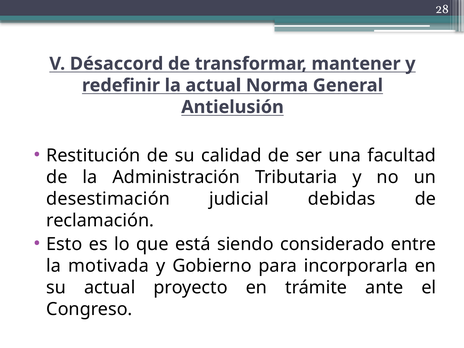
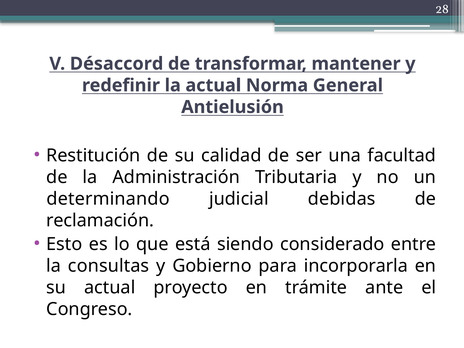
desestimación: desestimación -> determinando (108, 199)
motivada: motivada -> consultas (109, 266)
